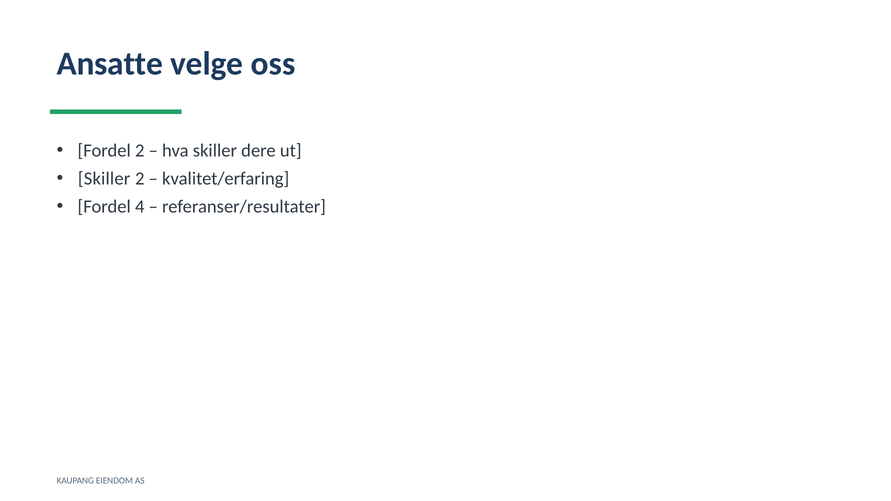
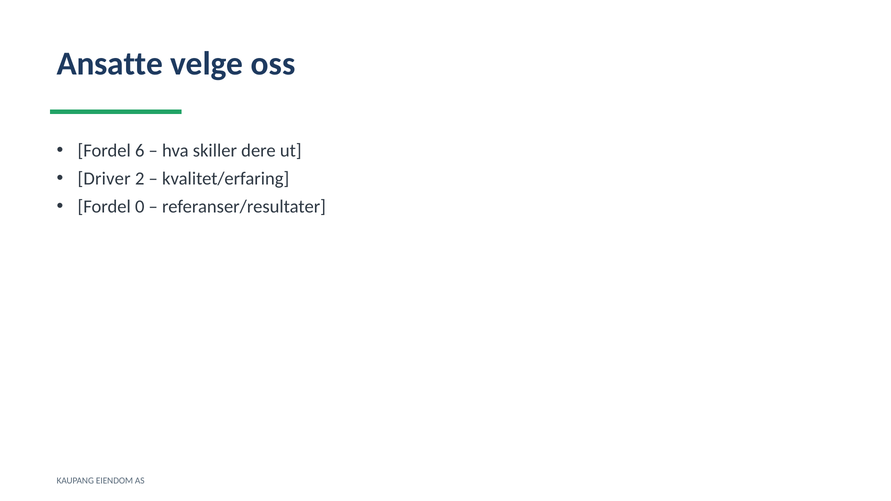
Fordel 2: 2 -> 6 (140, 151)
Skiller: Skiller -> Driver (104, 179)
4: 4 -> 0 (140, 207)
